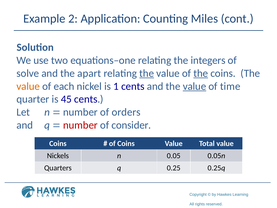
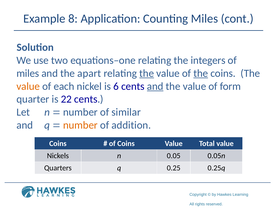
2: 2 -> 8 (73, 19)
solve: solve -> miles (28, 73)
1: 1 -> 6 (116, 86)
and underline: none -> present (155, 86)
value underline: present -> none (194, 86)
time: time -> form (230, 86)
45: 45 -> 22 (66, 99)
orders: orders -> similar (126, 112)
number colour: red -> orange (80, 125)
consider: consider -> addition (131, 125)
